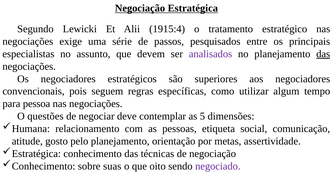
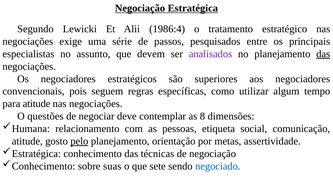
1915:4: 1915:4 -> 1986:4 (167, 29)
para pessoa: pessoa -> atitude (37, 104)
5: 5 -> 8 (202, 116)
pelo underline: none -> present (79, 141)
oito: oito -> sete (158, 166)
negociado colour: purple -> blue (218, 166)
